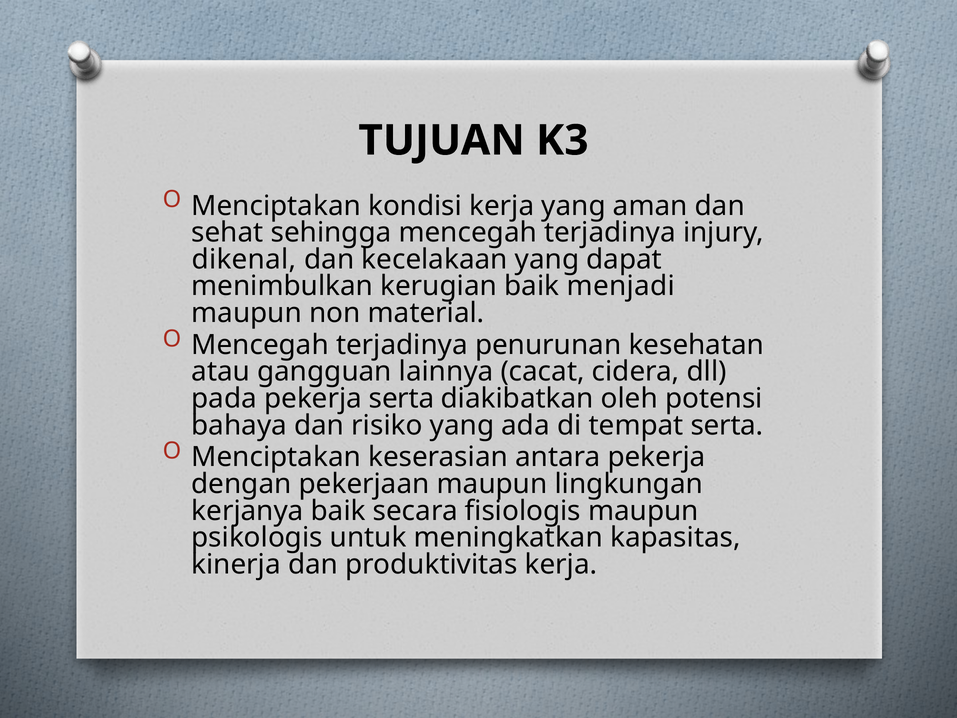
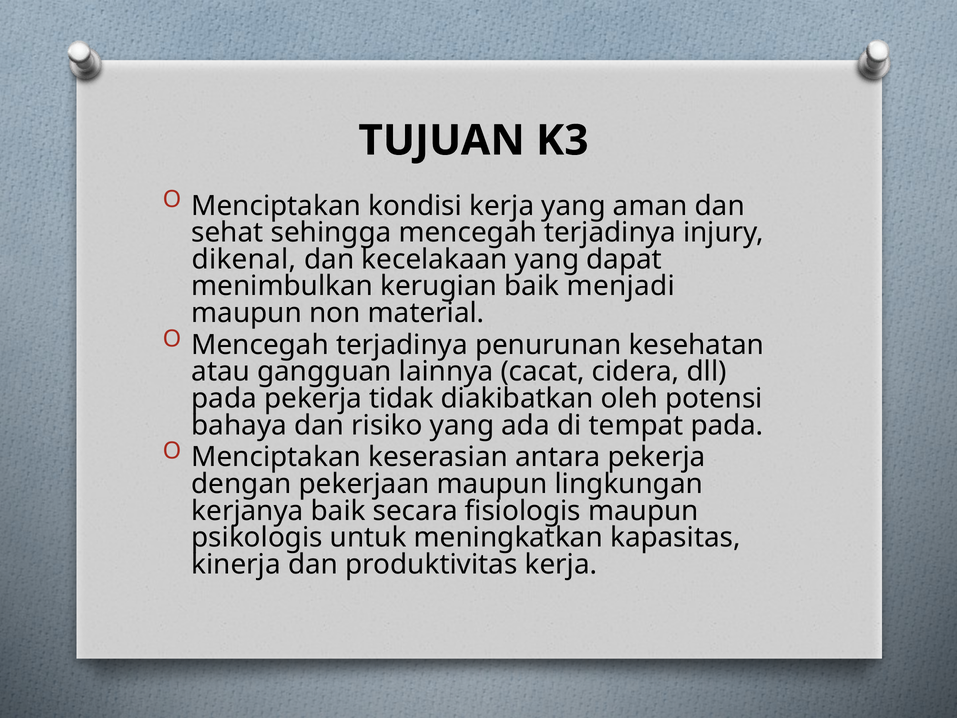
pekerja serta: serta -> tidak (401, 398)
tempat serta: serta -> pada (727, 425)
